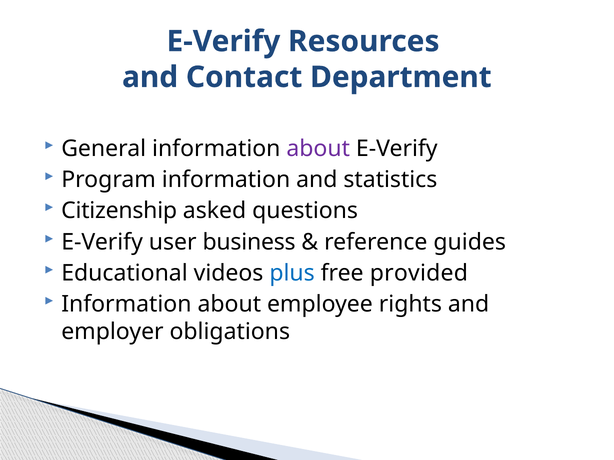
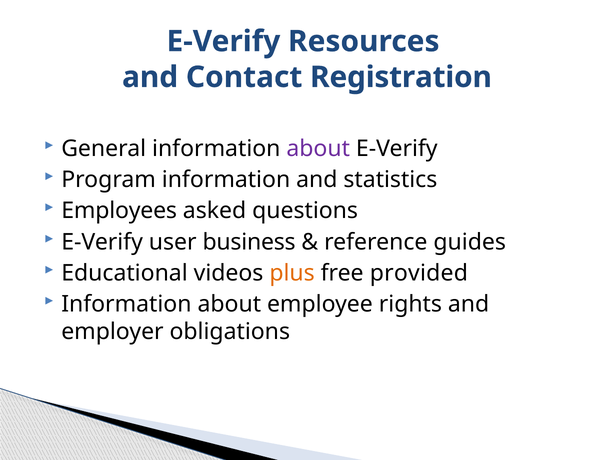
Department: Department -> Registration (401, 77)
Citizenship: Citizenship -> Employees (119, 211)
plus colour: blue -> orange (292, 273)
